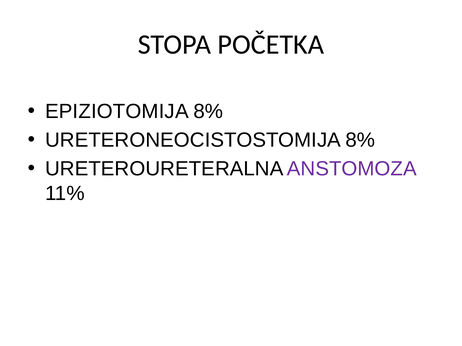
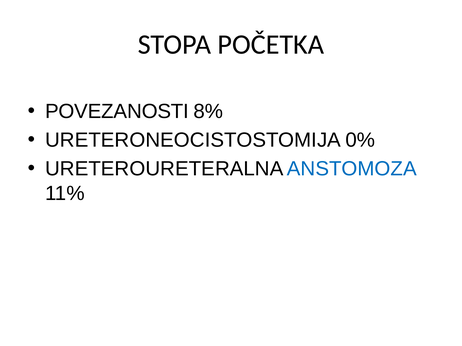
EPIZIOTOMIJA: EPIZIOTOMIJA -> POVEZANOSTI (117, 112)
URETERONEOCISTOSTOMIJA 8%: 8% -> 0% (360, 140)
ANSTOMOZA colour: purple -> blue (352, 169)
